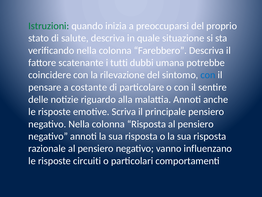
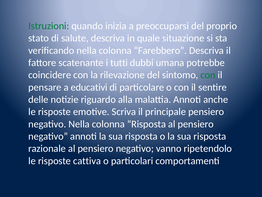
con colour: blue -> green (208, 75)
costante: costante -> educativi (89, 87)
influenzano: influenzano -> ripetendolo (208, 148)
circuiti: circuiti -> cattiva (87, 160)
